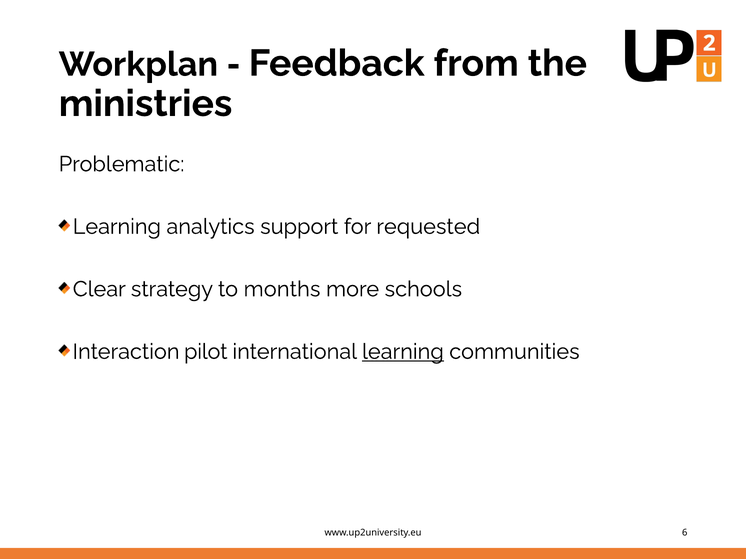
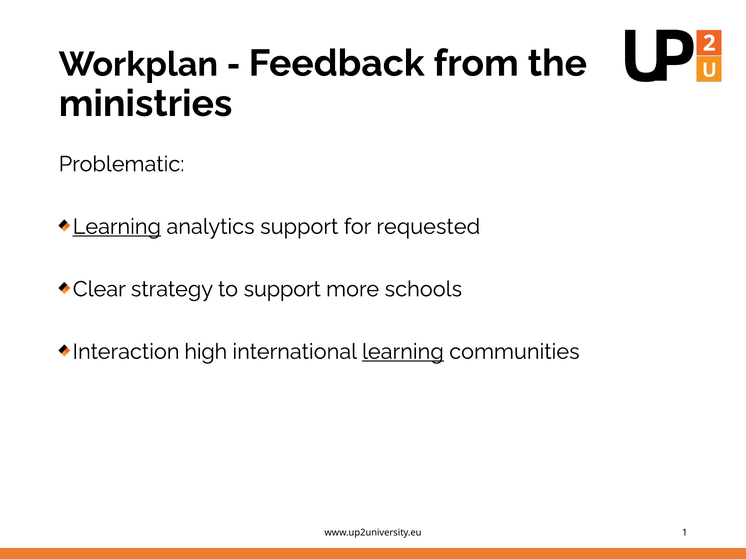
Learning underline: none -> present (117, 227)
to months: months -> support (282, 289)
pilot: pilot -> high (206, 352)
6: 6 -> 1 (685, 533)
